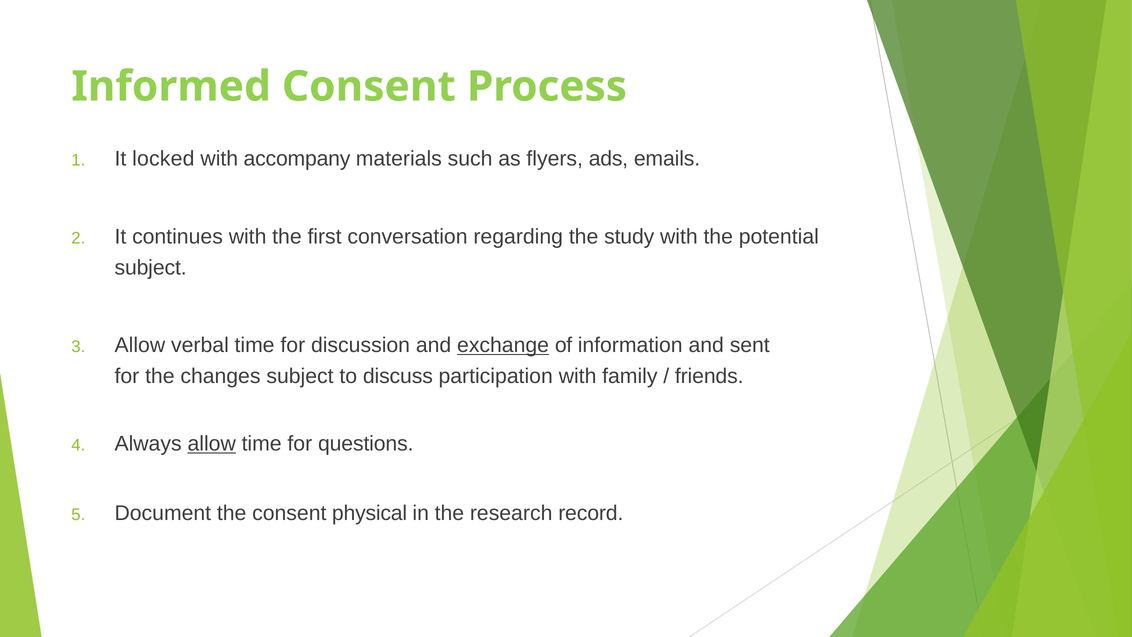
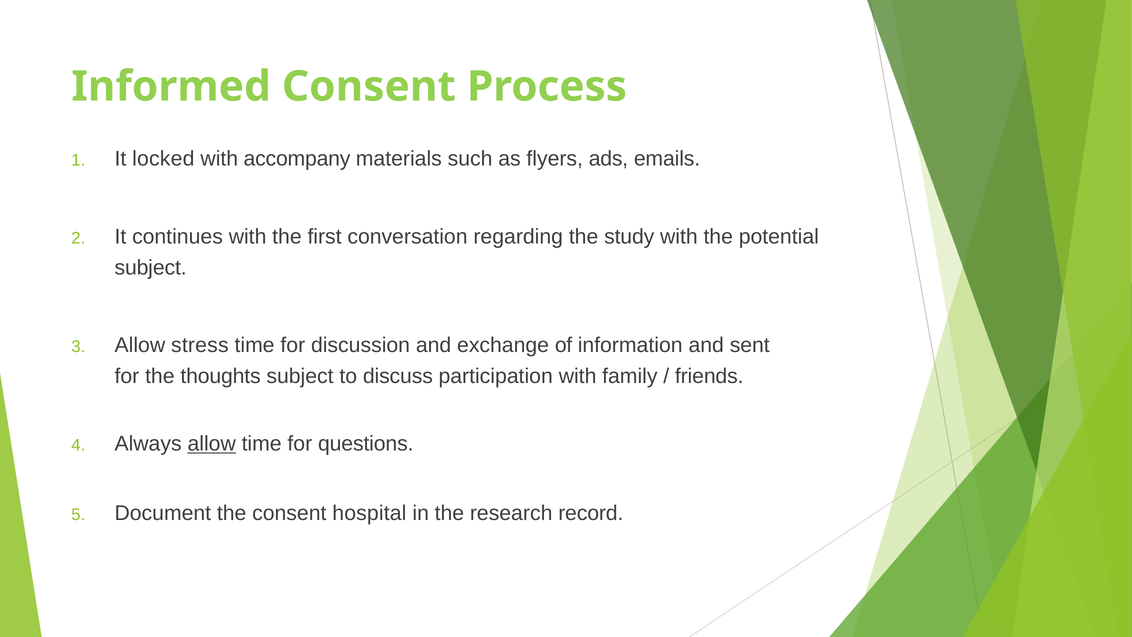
verbal: verbal -> stress (200, 345)
exchange underline: present -> none (503, 345)
changes: changes -> thoughts (221, 376)
physical: physical -> hospital (369, 513)
